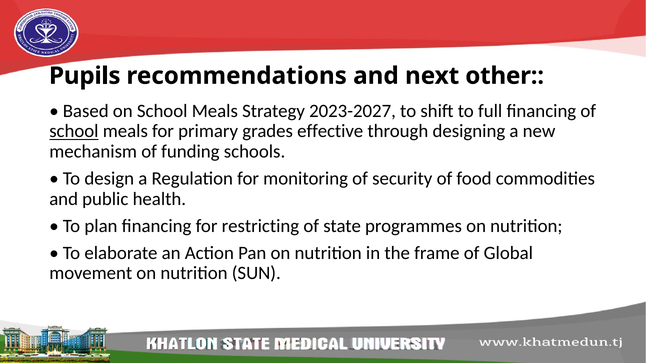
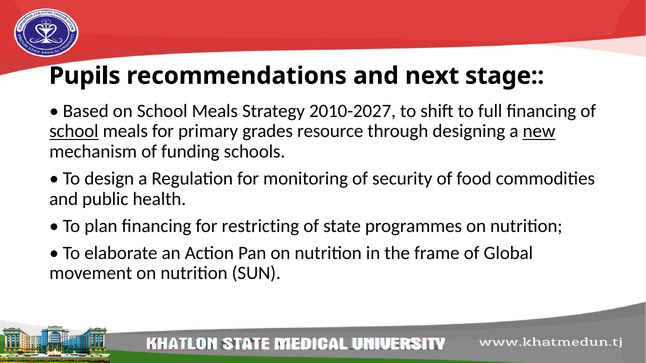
other: other -> stage (505, 76)
2023-2027: 2023-2027 -> 2010-2027 (352, 111)
effective: effective -> resource (330, 131)
new underline: none -> present (539, 131)
